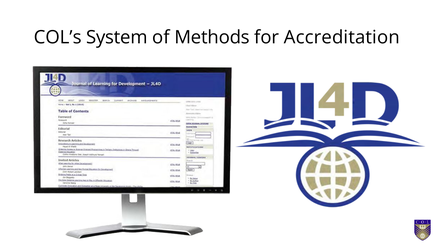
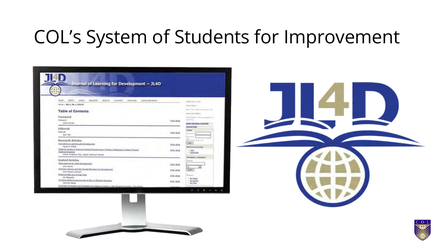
Methods: Methods -> Students (212, 37)
Accreditation: Accreditation -> Improvement (342, 37)
